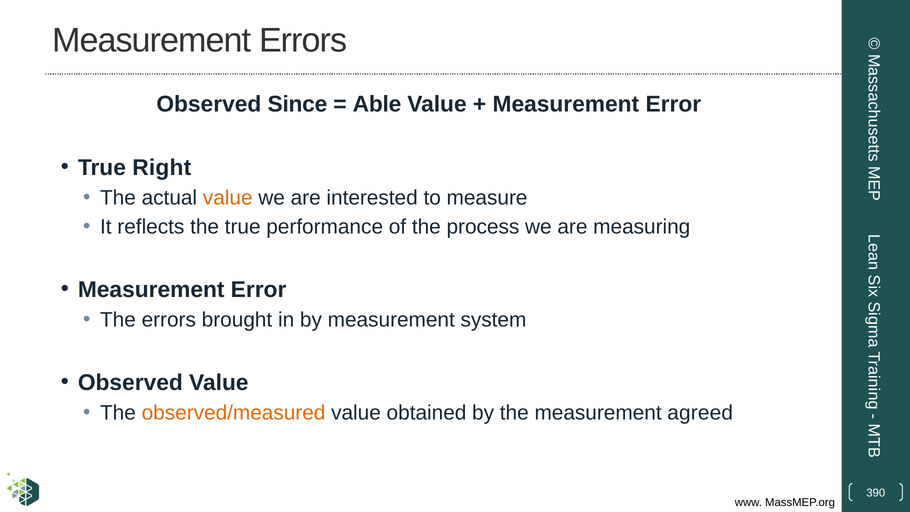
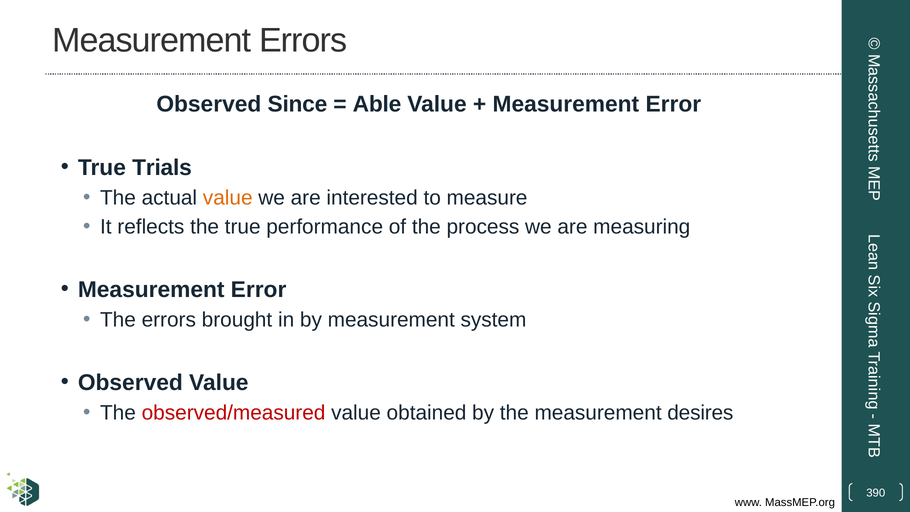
Right: Right -> Trials (162, 168)
observed/measured colour: orange -> red (234, 413)
agreed: agreed -> desires (700, 413)
